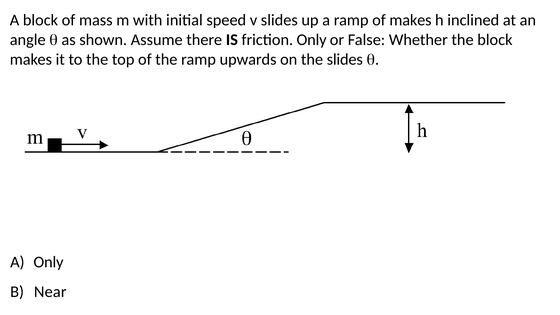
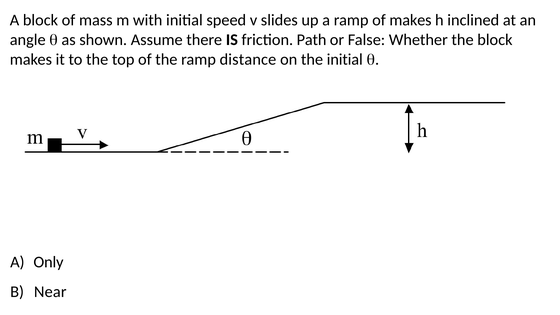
friction Only: Only -> Path (312, 40)
upwards: upwards -> distance (248, 59)
the slides: slides -> initial (345, 59)
